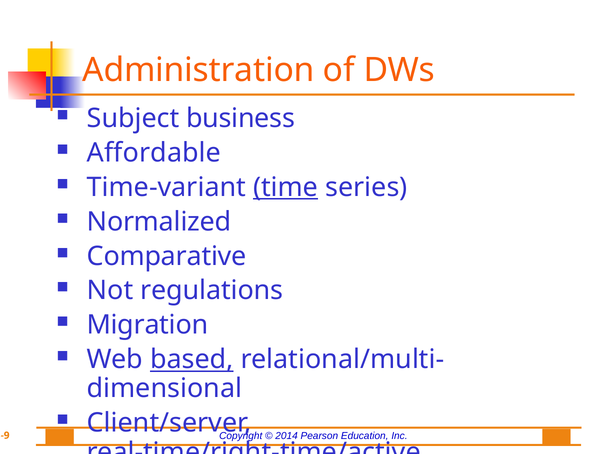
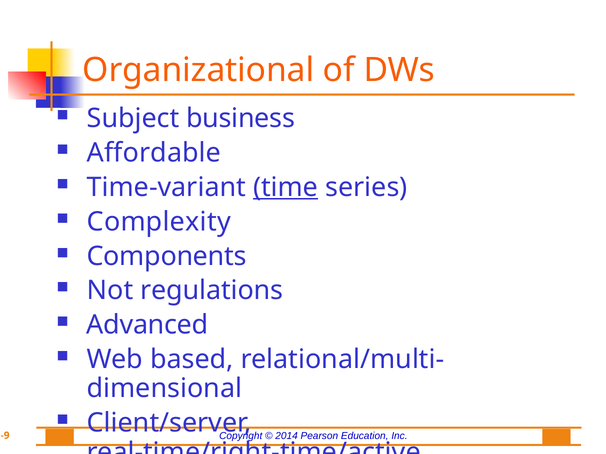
Administration: Administration -> Organizational (198, 70)
Normalized: Normalized -> Complexity (159, 222)
Comparative: Comparative -> Components (167, 256)
Migration: Migration -> Advanced (147, 325)
based underline: present -> none (192, 360)
